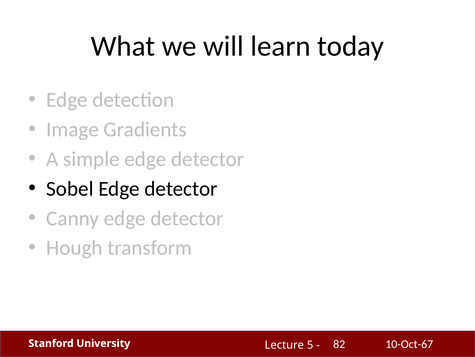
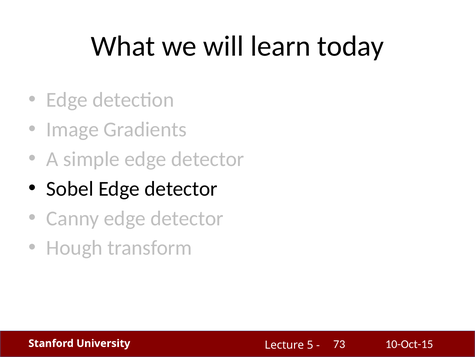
10-Oct-67: 10-Oct-67 -> 10-Oct-15 (409, 344)
82: 82 -> 73 (339, 344)
